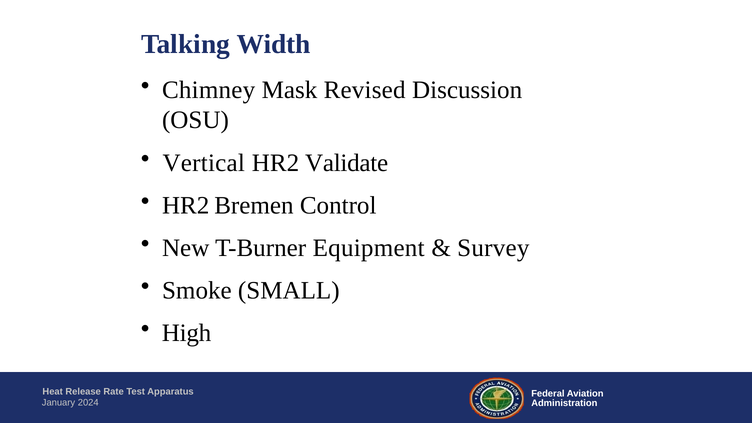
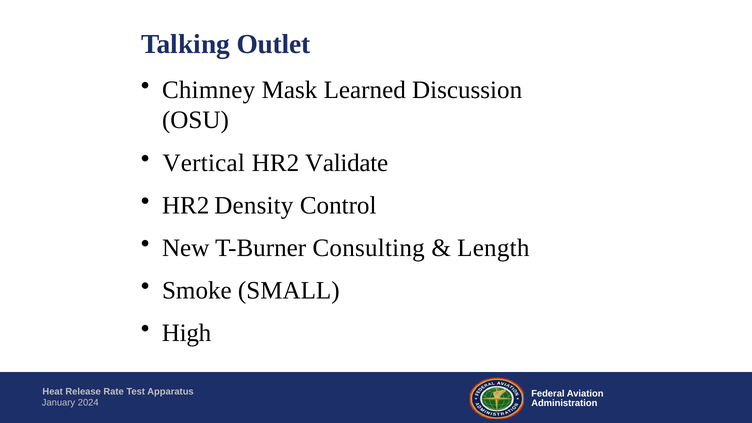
Width: Width -> Outlet (274, 44)
Revised: Revised -> Learned (365, 90)
Bremen: Bremen -> Density (254, 205)
Equipment: Equipment -> Consulting (369, 248)
Survey: Survey -> Length (493, 248)
